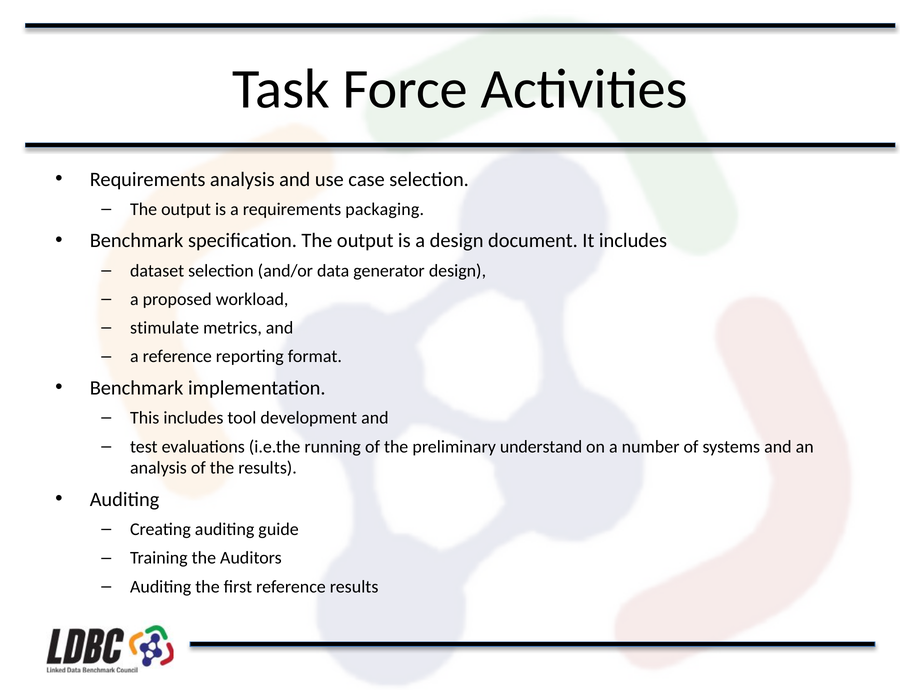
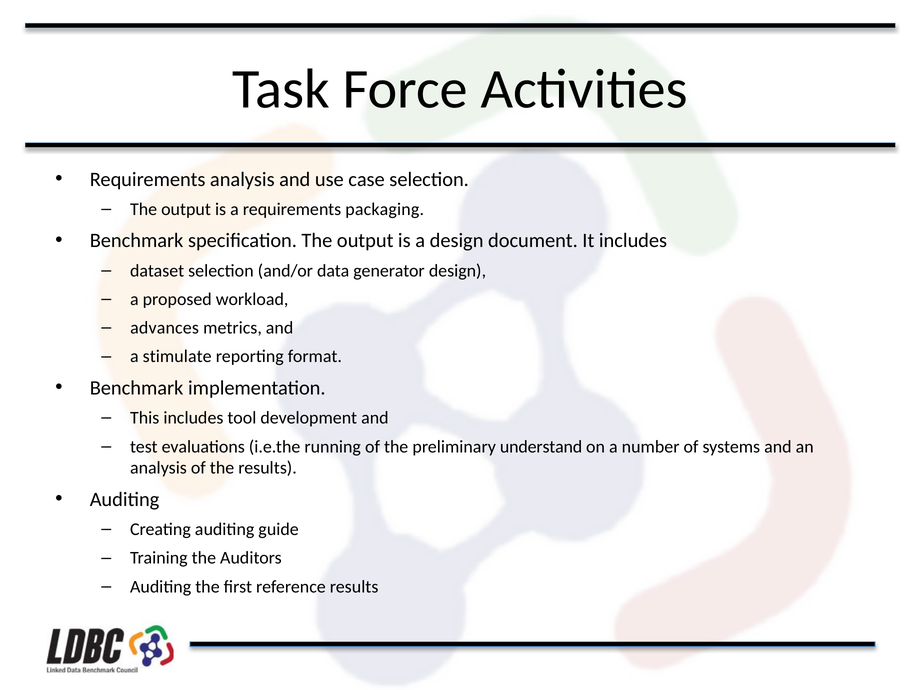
stimulate: stimulate -> advances (165, 328)
a reference: reference -> stimulate (177, 357)
